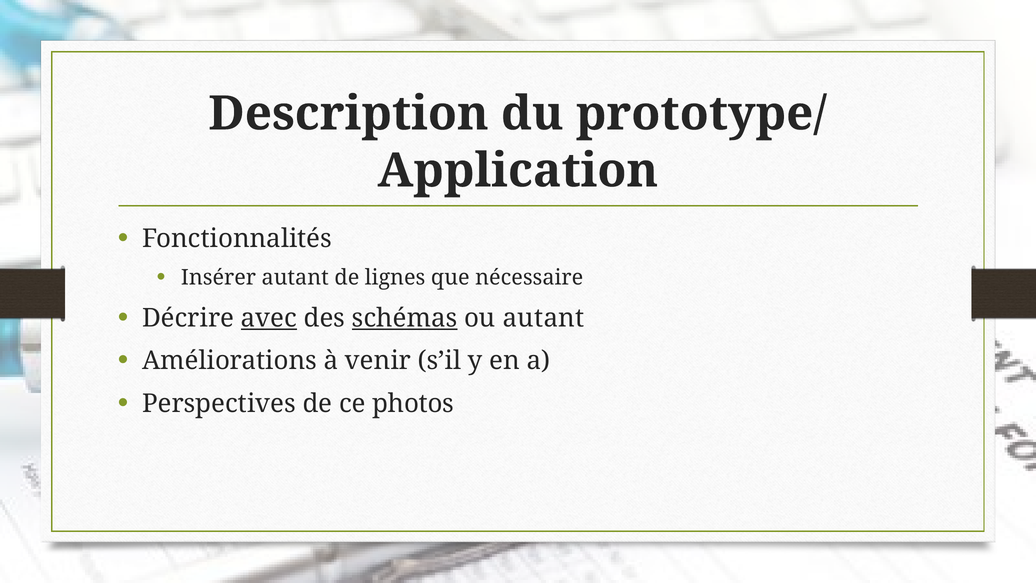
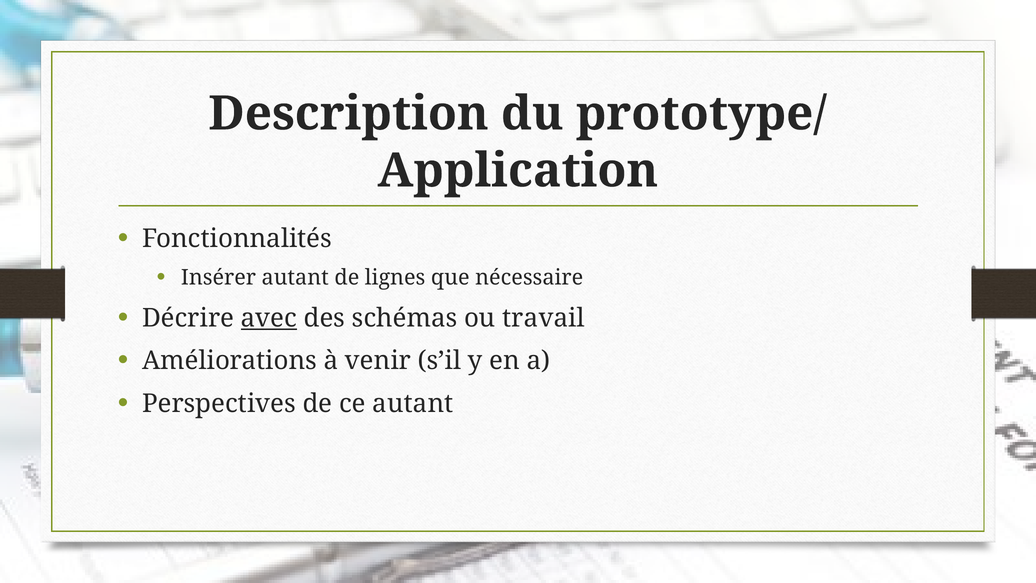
schémas underline: present -> none (405, 318)
ou autant: autant -> travail (544, 318)
ce photos: photos -> autant (413, 403)
